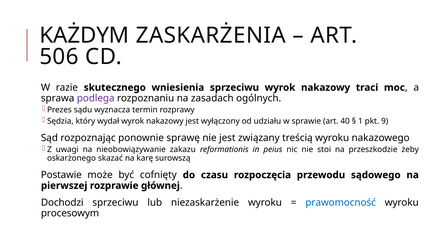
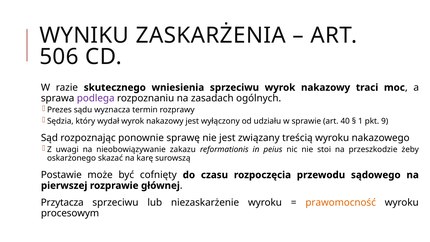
KAŻDYM: KAŻDYM -> WYNIKU (84, 35)
Dochodzi: Dochodzi -> Przytacza (62, 202)
prawomocność colour: blue -> orange (341, 202)
